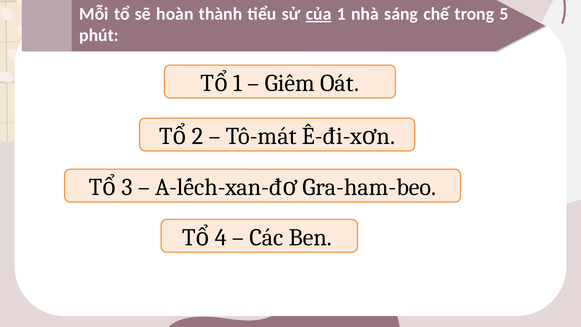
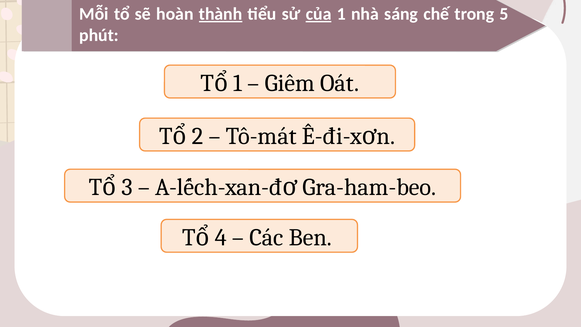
thành underline: none -> present (221, 14)
